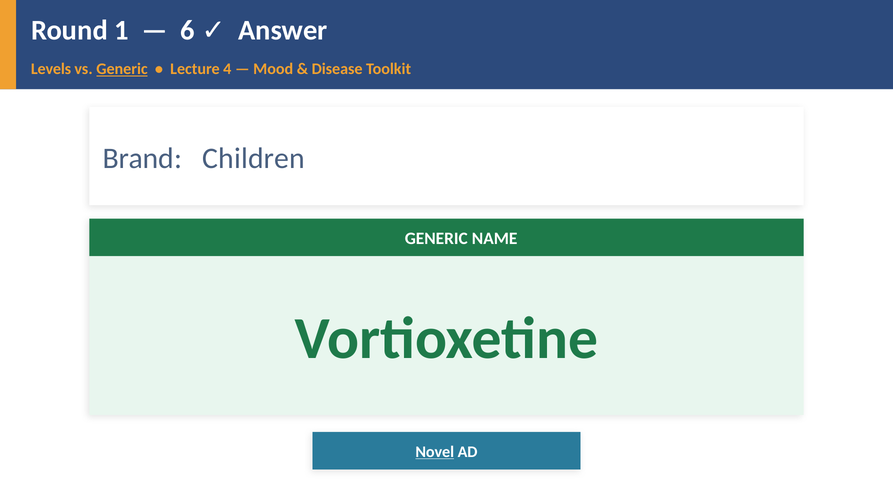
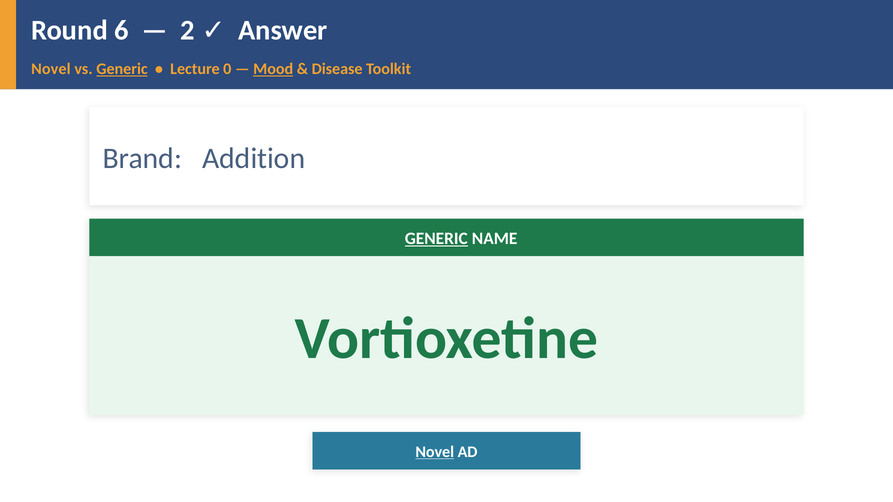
1: 1 -> 6 (122, 31)
6: 6 -> 2 (188, 31)
Levels: Levels -> Novel (51, 69)
4: 4 -> 0 (227, 69)
Mood underline: none -> present (273, 69)
Children: Children -> Addition (254, 158)
GENERIC underline: none -> present (436, 239)
